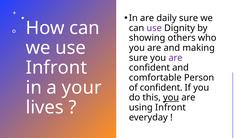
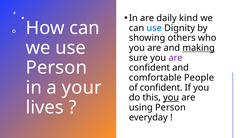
daily sure: sure -> kind (188, 18)
use colour: purple -> blue (154, 28)
making underline: none -> present (199, 48)
Infront: Infront -> Person (56, 68)
Person: Person -> People (199, 78)
using Infront: Infront -> Person (170, 107)
